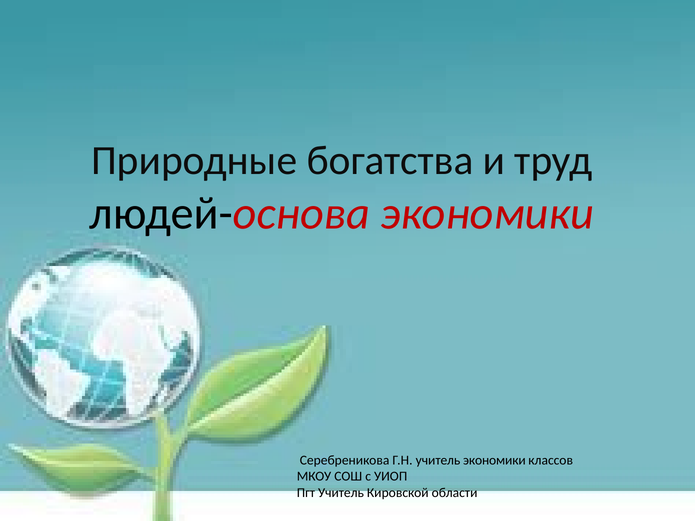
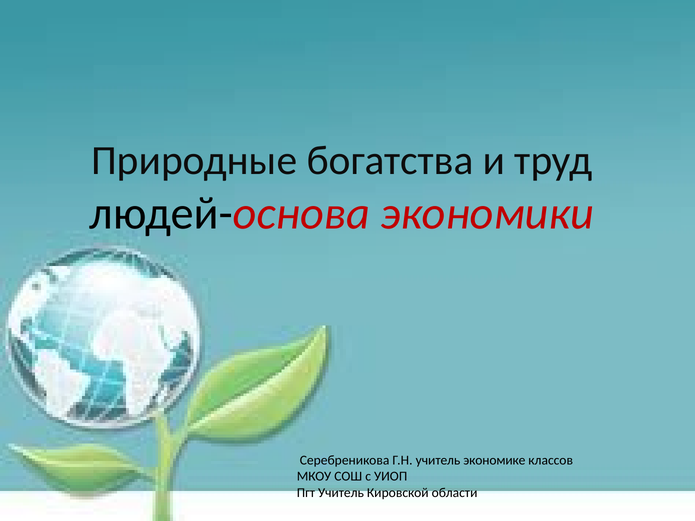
учитель экономики: экономики -> экономике (494, 461)
